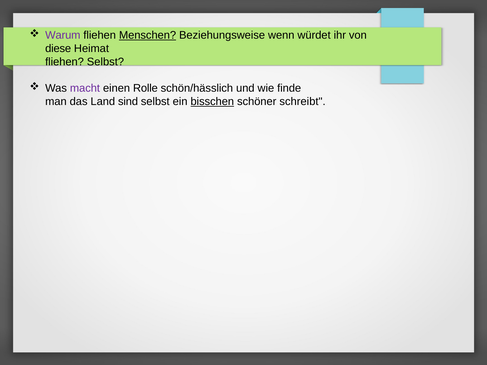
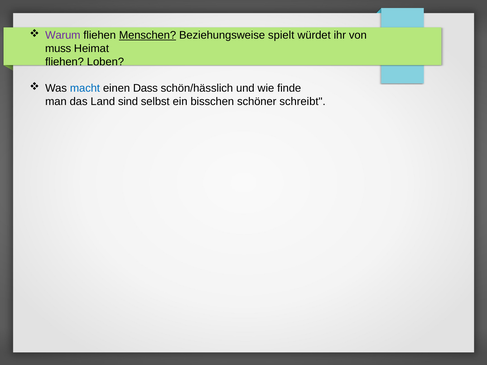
wenn: wenn -> spielt (281, 35)
diese: diese -> muss (58, 48)
fliehen Selbst: Selbst -> Loben (105, 62)
macht colour: purple -> blue (85, 88)
Rolle: Rolle -> Dass (145, 88)
bisschen underline: present -> none (212, 101)
